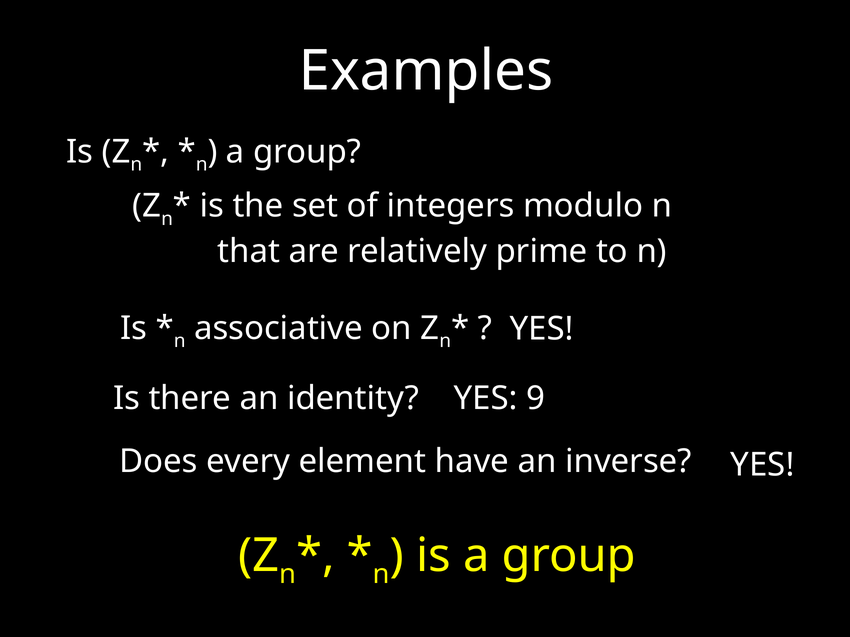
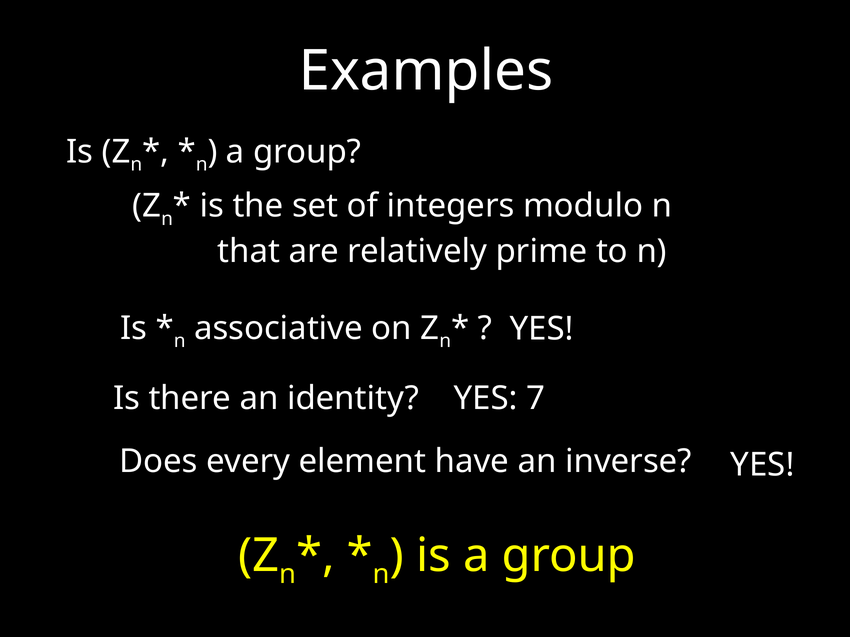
9: 9 -> 7 (536, 399)
